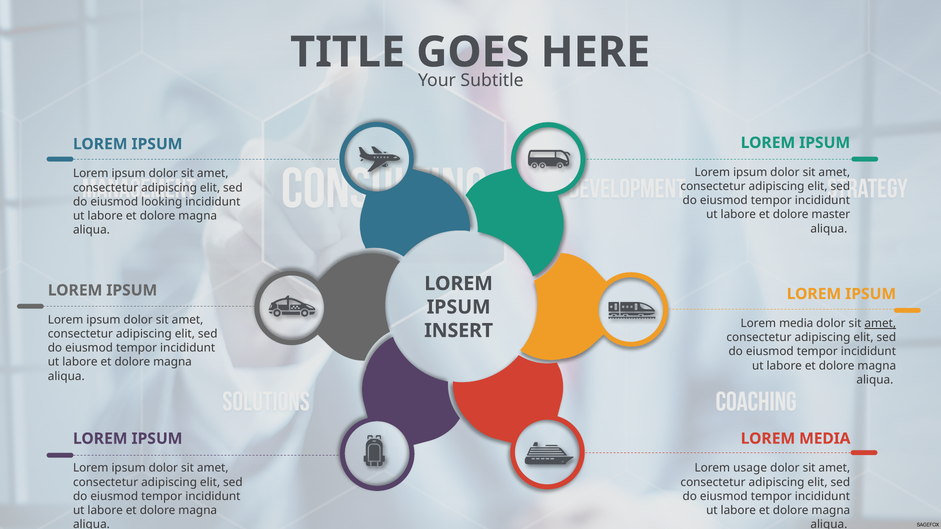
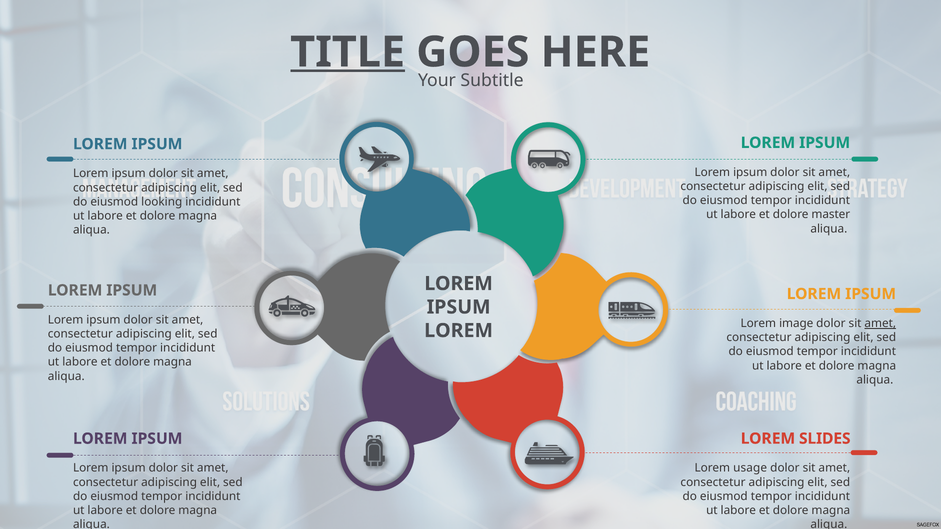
TITLE underline: none -> present (348, 52)
media: media -> image (796, 324)
INSERT: INSERT -> LOREM (459, 331)
MEDIA: MEDIA -> SLIDES (825, 439)
